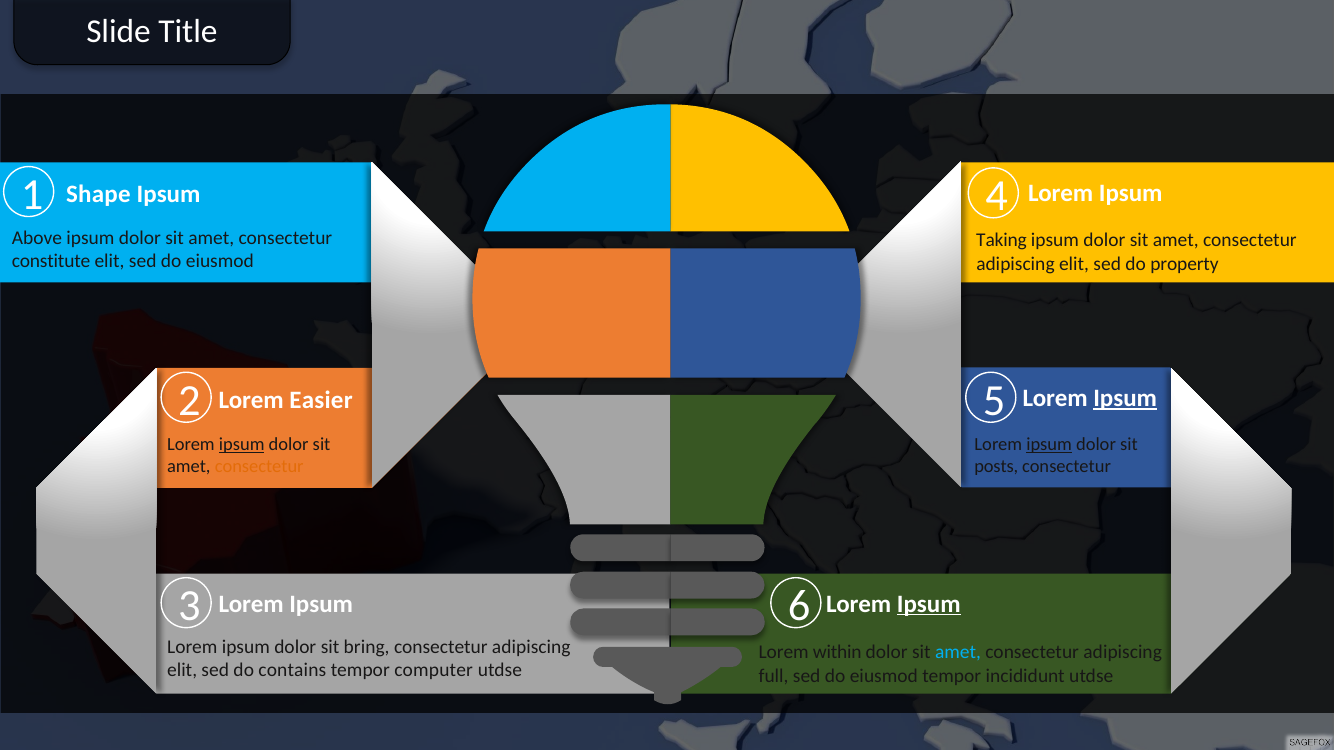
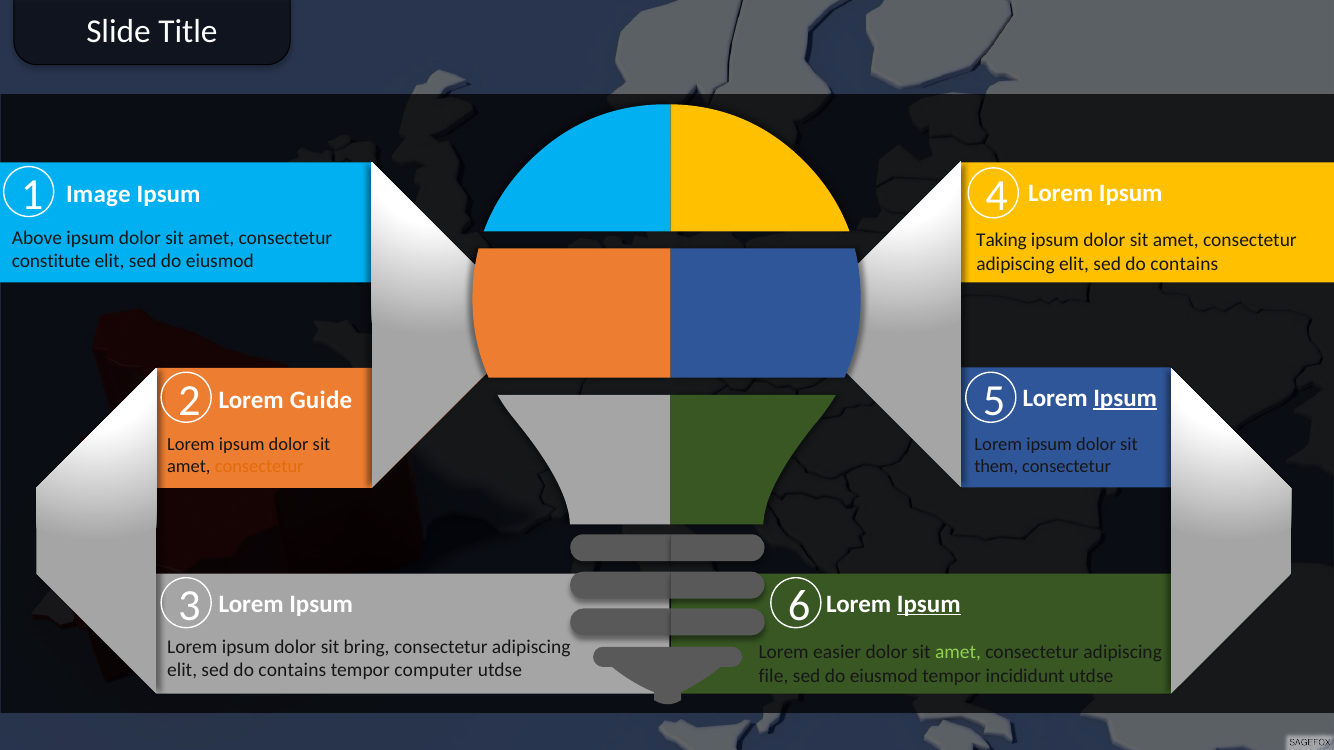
Shape: Shape -> Image (98, 194)
property: property -> contains (1184, 264)
Easier: Easier -> Guide (321, 400)
ipsum underline: present -> none (242, 445)
ipsum underline: present -> none (1049, 445)
posts: posts -> them (996, 467)
within: within -> easier (837, 653)
amet colour: light blue -> light green (958, 653)
full: full -> file (773, 676)
